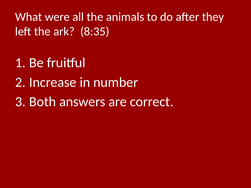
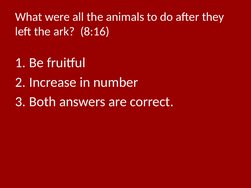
8:35: 8:35 -> 8:16 (95, 32)
